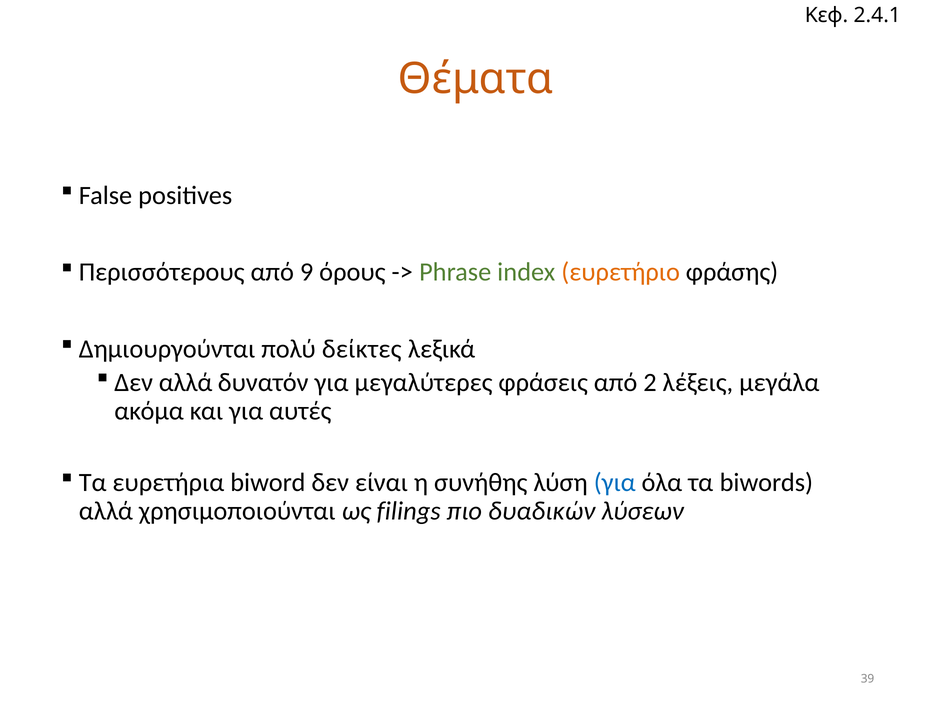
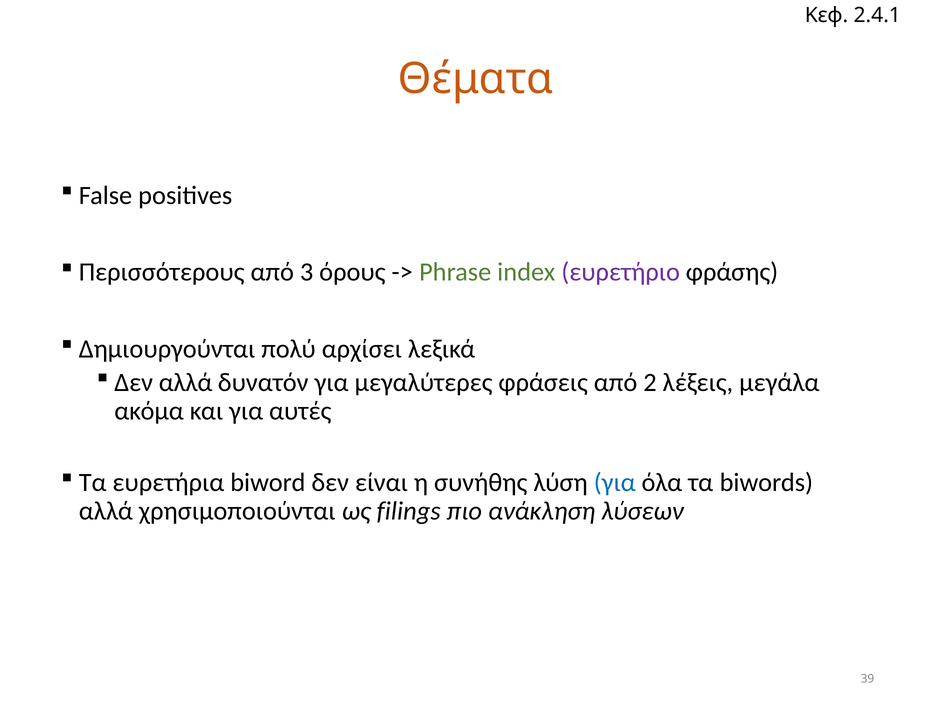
9: 9 -> 3 (307, 272)
ευρετήριο colour: orange -> purple (621, 272)
δείκτες: δείκτες -> αρχίσει (362, 349)
δυαδικών: δυαδικών -> ανάκληση (542, 511)
